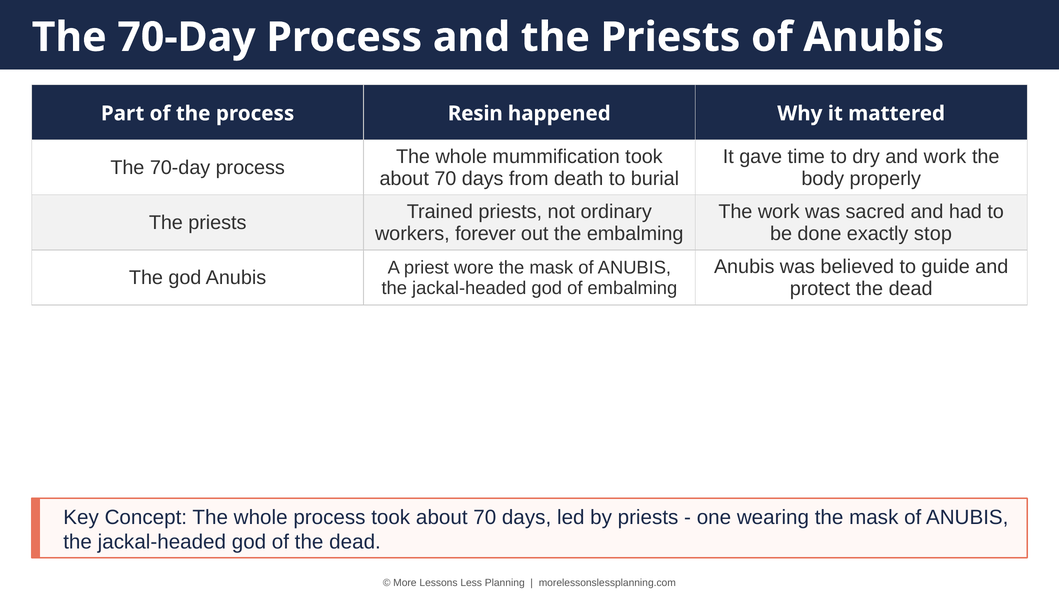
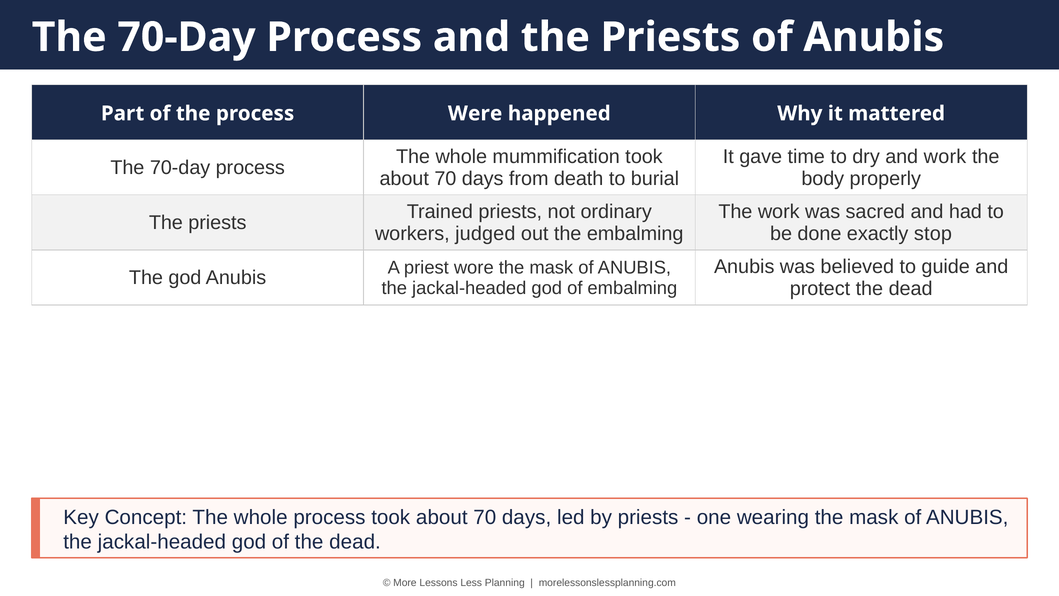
Resin: Resin -> Were (475, 113)
forever: forever -> judged (485, 234)
